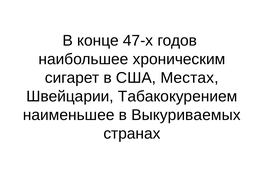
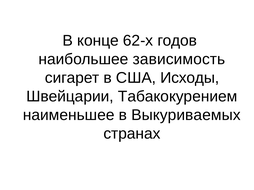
47-х: 47-х -> 62-х (138, 41)
хроническим: хроническим -> зависимость (179, 59)
Местах: Местах -> Исходы (190, 78)
